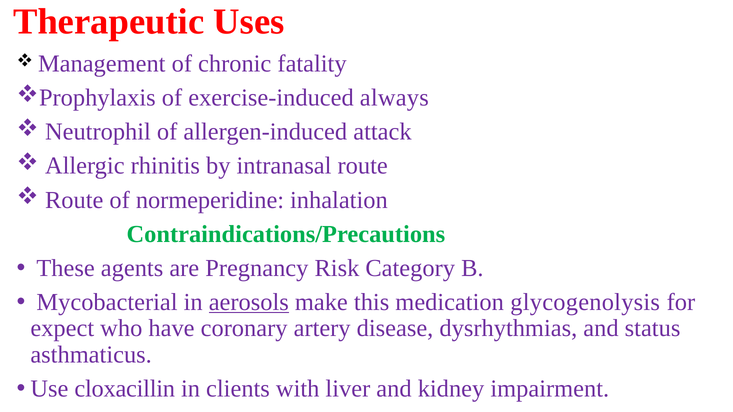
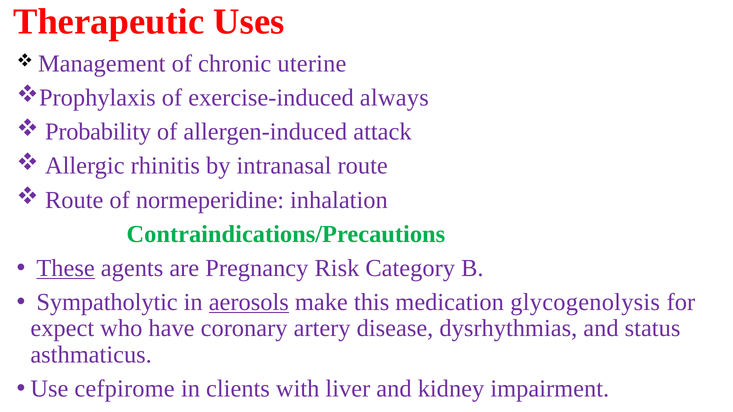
fatality: fatality -> uterine (312, 64)
Neutrophil: Neutrophil -> Probability (98, 132)
These underline: none -> present (66, 268)
Mycobacterial: Mycobacterial -> Sympatholytic (107, 302)
cloxacillin: cloxacillin -> cefpirome (125, 389)
